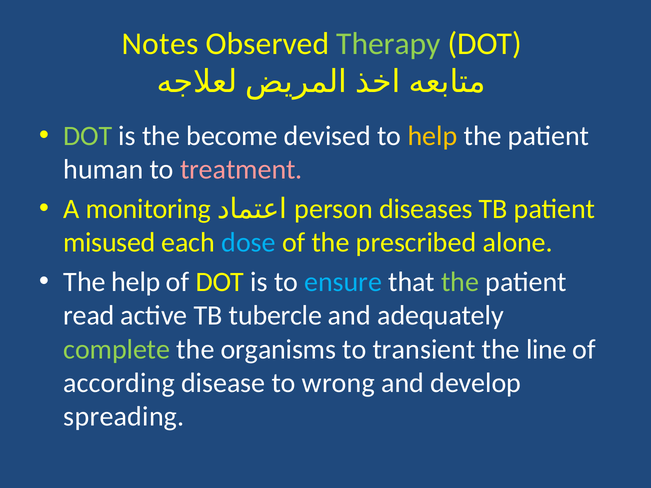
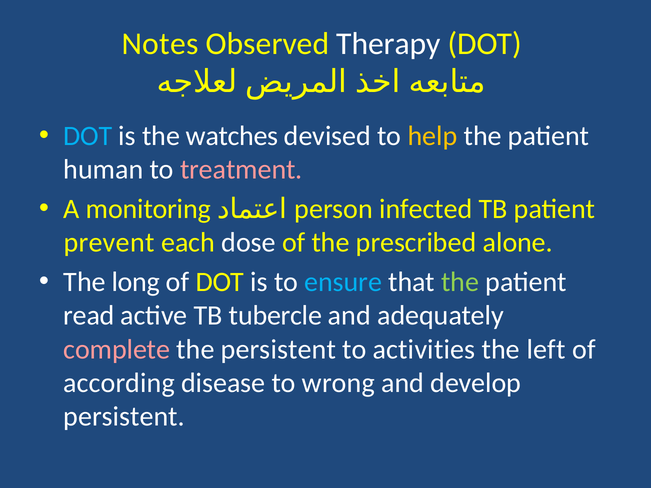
Therapy colour: light green -> white (389, 44)
DOT colour: light green -> light blue (88, 136)
become: become -> watches (232, 136)
diseases: diseases -> infected (426, 209)
misused: misused -> prevent (109, 243)
dose colour: light blue -> white (248, 243)
The help: help -> long (136, 282)
complete colour: light green -> pink (117, 349)
the organisms: organisms -> persistent (278, 349)
transient: transient -> activities (424, 349)
line: line -> left (546, 349)
spreading: spreading -> persistent (124, 417)
